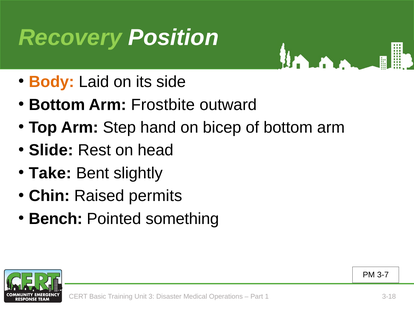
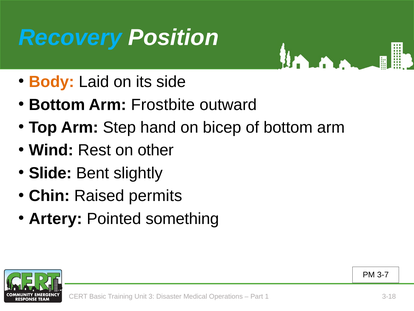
Recovery colour: light green -> light blue (70, 37)
Slide: Slide -> Wind (51, 150)
head: head -> other (156, 150)
Take: Take -> Slide (50, 173)
Bench: Bench -> Artery (55, 218)
